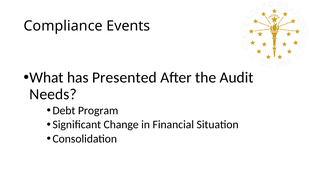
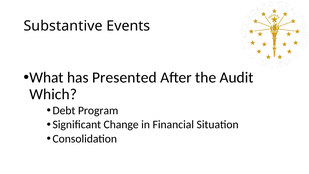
Compliance: Compliance -> Substantive (63, 26)
Needs: Needs -> Which (53, 94)
